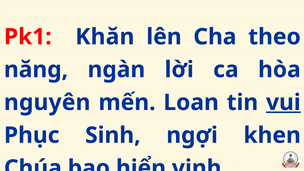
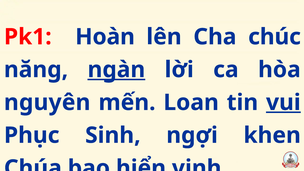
Khăn: Khăn -> Hoàn (105, 37)
theo: theo -> chúc (275, 37)
ngàn underline: none -> present (116, 70)
